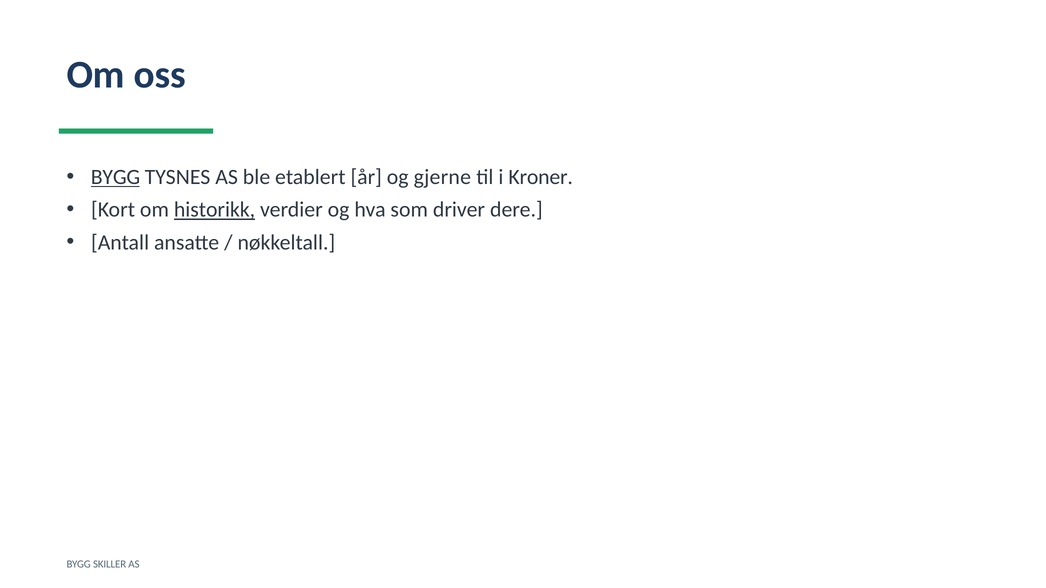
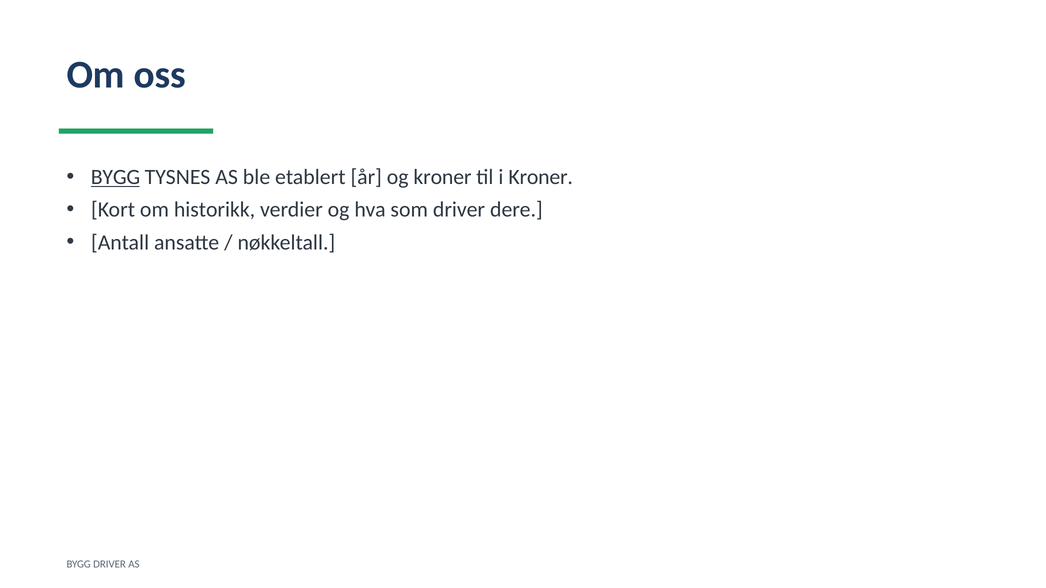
og gjerne: gjerne -> kroner (443, 177)
historikk underline: present -> none (215, 210)
BYGG SKILLER: SKILLER -> DRIVER (110, 565)
